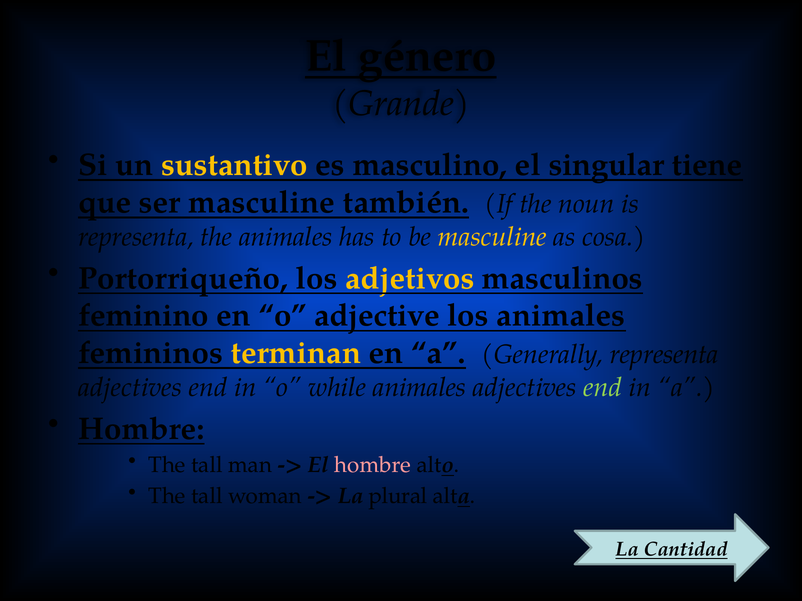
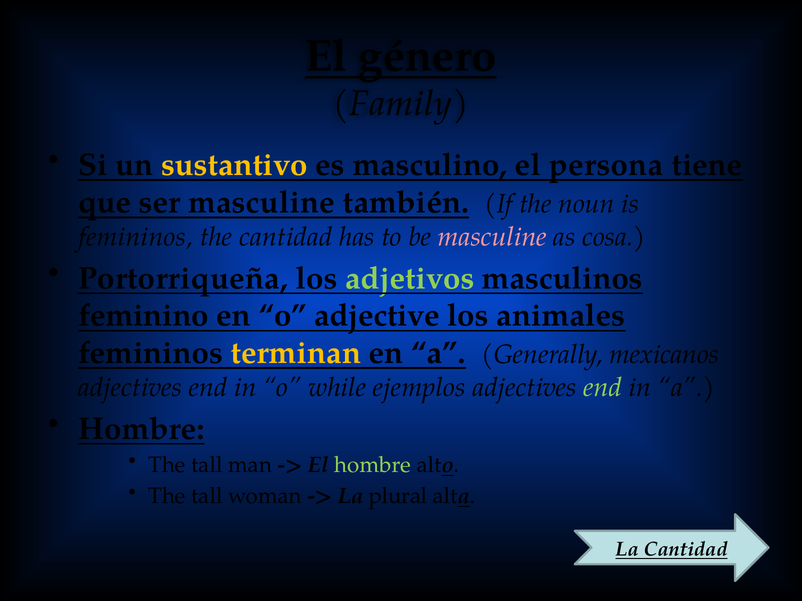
Grande: Grande -> Family (401, 103)
singular: singular -> persona (606, 165)
representa: representa -> femininos (136, 237)
the animales: animales -> cantidad (286, 237)
masculine colour: yellow -> pink (492, 237)
Portorriqueño: Portorriqueño -> Portorriqueña (183, 278)
adjetivos colour: yellow -> light green (410, 278)
Generally representa: representa -> mexicanos (664, 355)
while animales: animales -> ejemplos (419, 388)
hombre colour: pink -> light green (373, 465)
